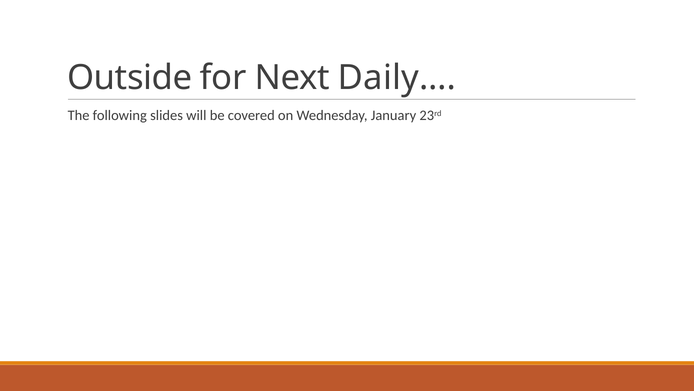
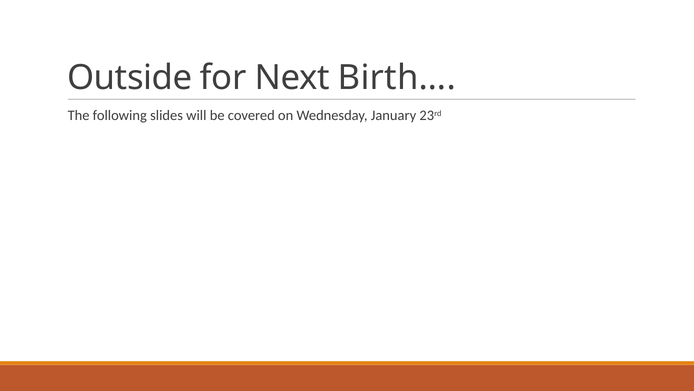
Daily…: Daily… -> Birth… (397, 78)
